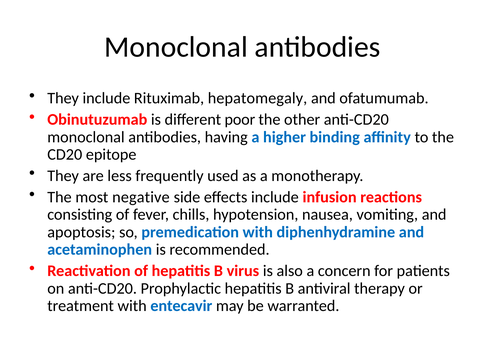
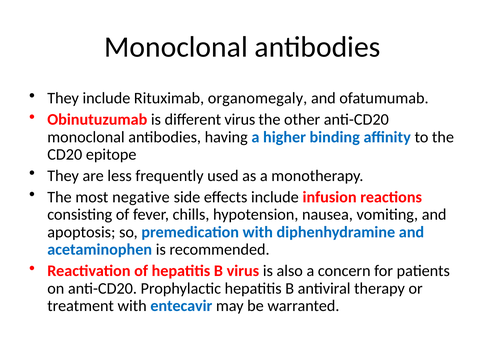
hepatomegaly: hepatomegaly -> organomegaly (258, 98)
different poor: poor -> virus (240, 119)
